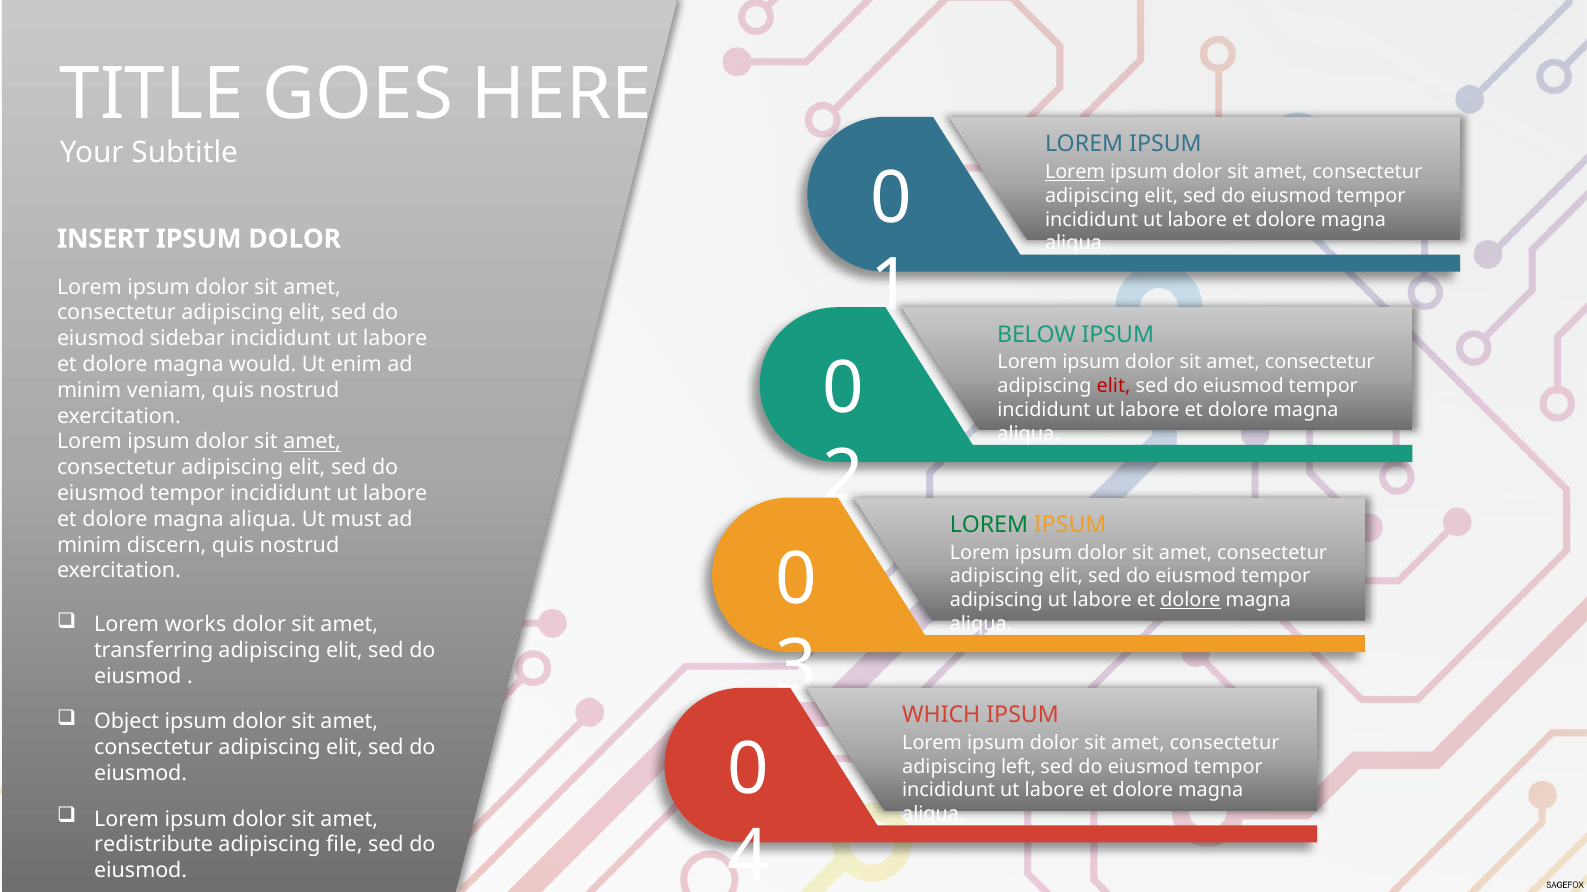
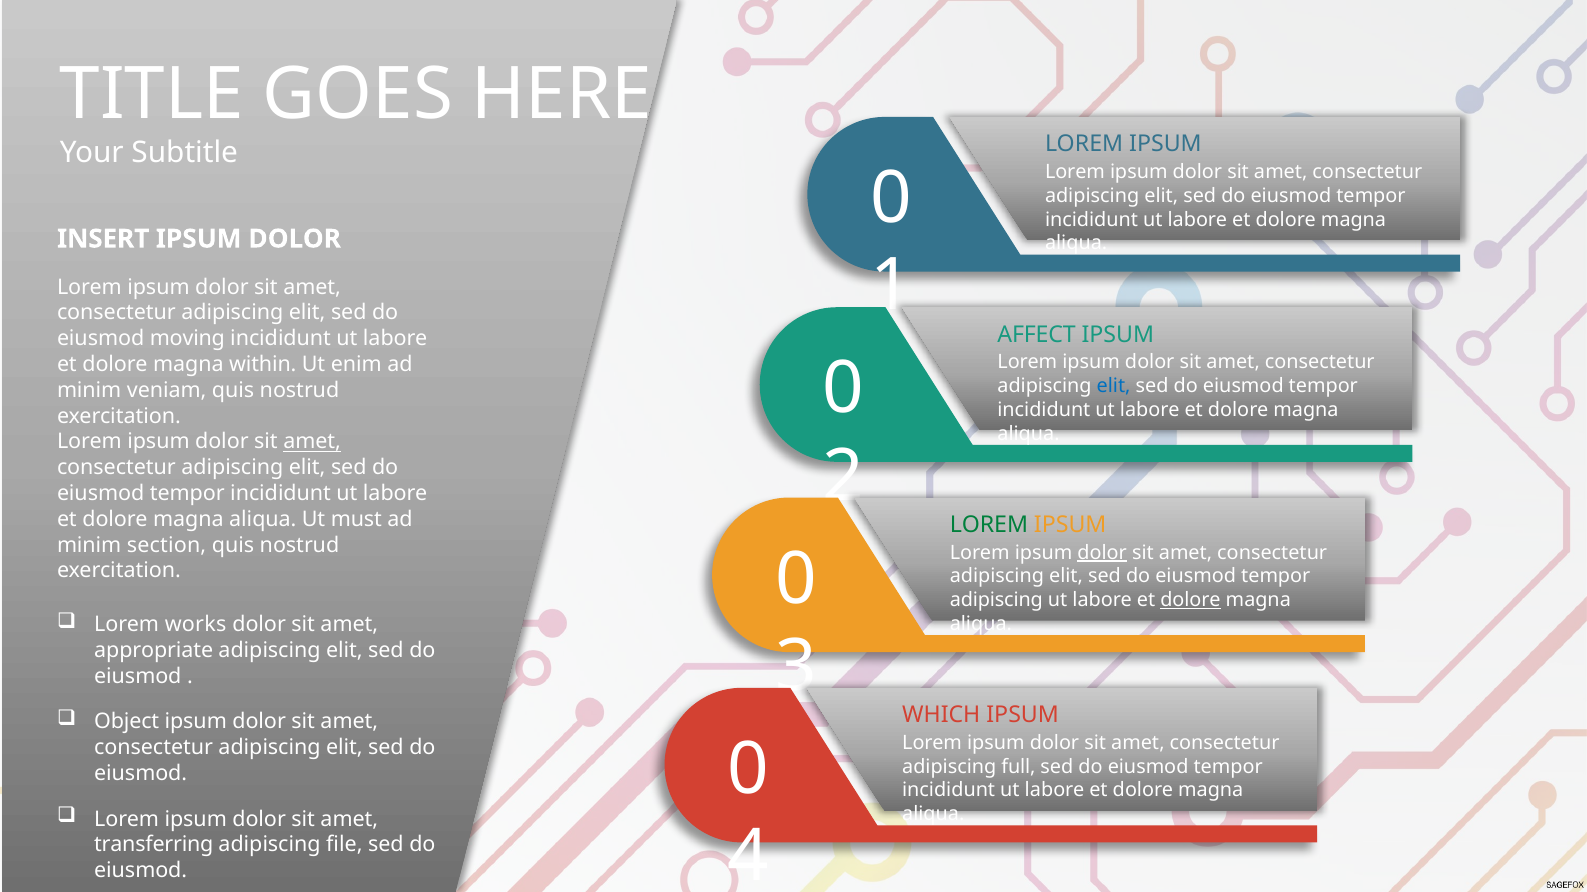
Lorem underline: present -> none (1075, 172)
BELOW: BELOW -> AFFECT (1037, 335)
sidebar: sidebar -> moving (187, 339)
would: would -> within (263, 365)
elit colour: red -> blue (1114, 386)
discern: discern -> section (167, 546)
dolor underline: none -> present (1102, 553)
transferring: transferring -> appropriate (154, 651)
left: left -> full (1018, 767)
redistribute: redistribute -> transferring (154, 845)
